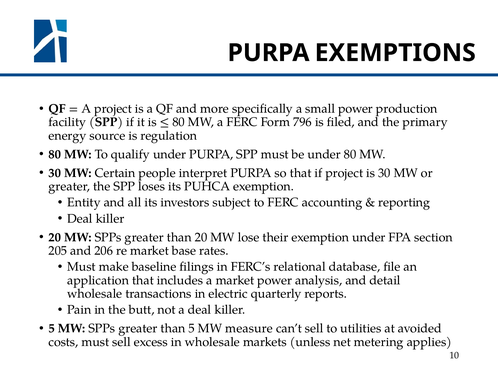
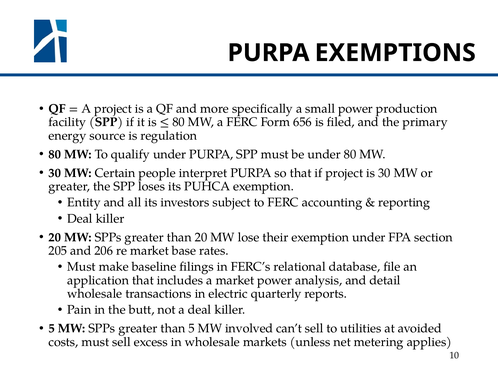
796: 796 -> 656 (303, 122)
measure: measure -> involved (249, 328)
